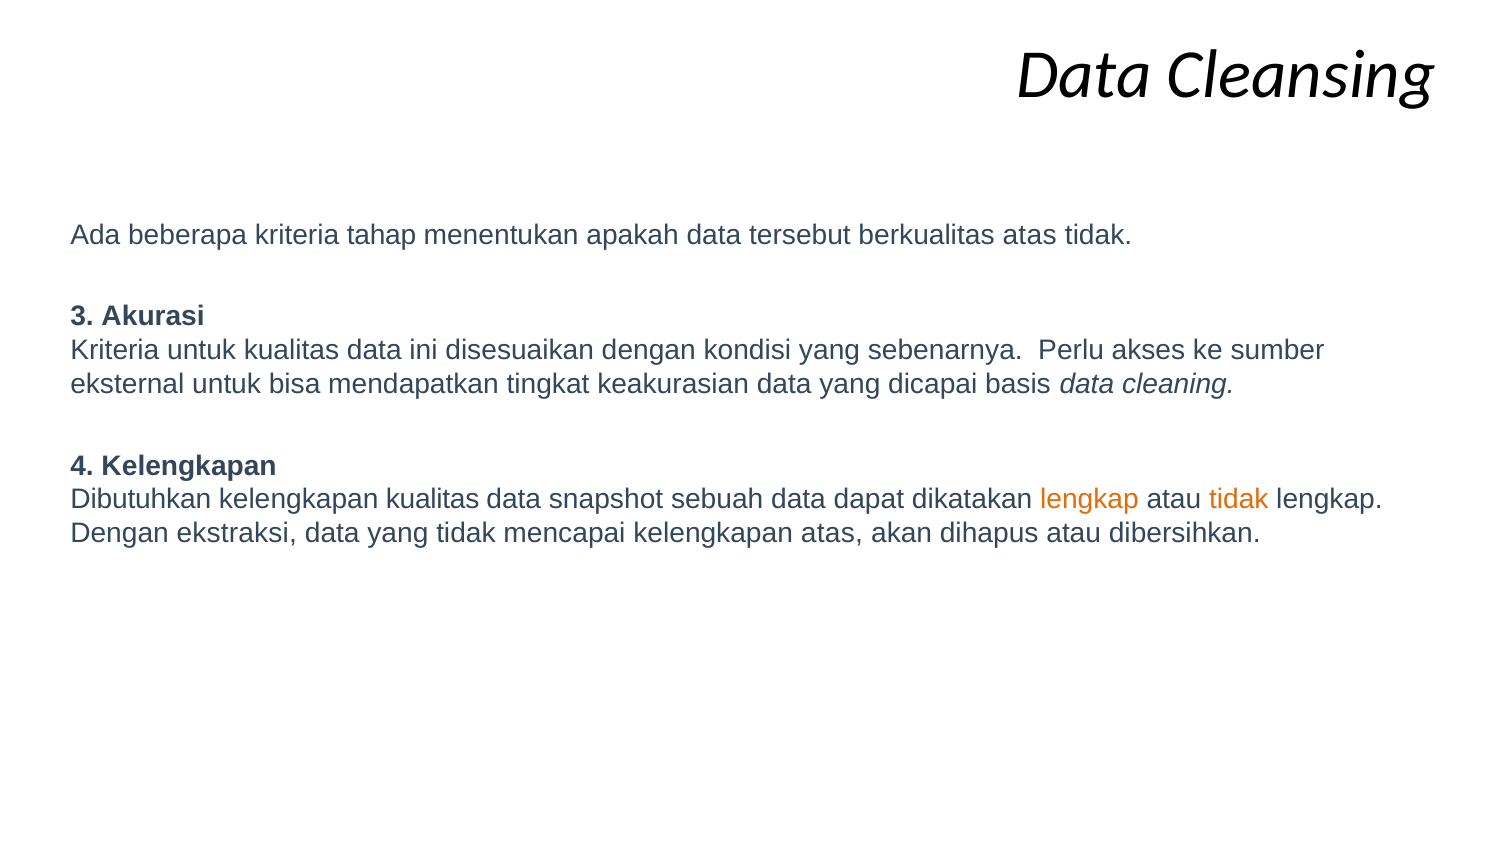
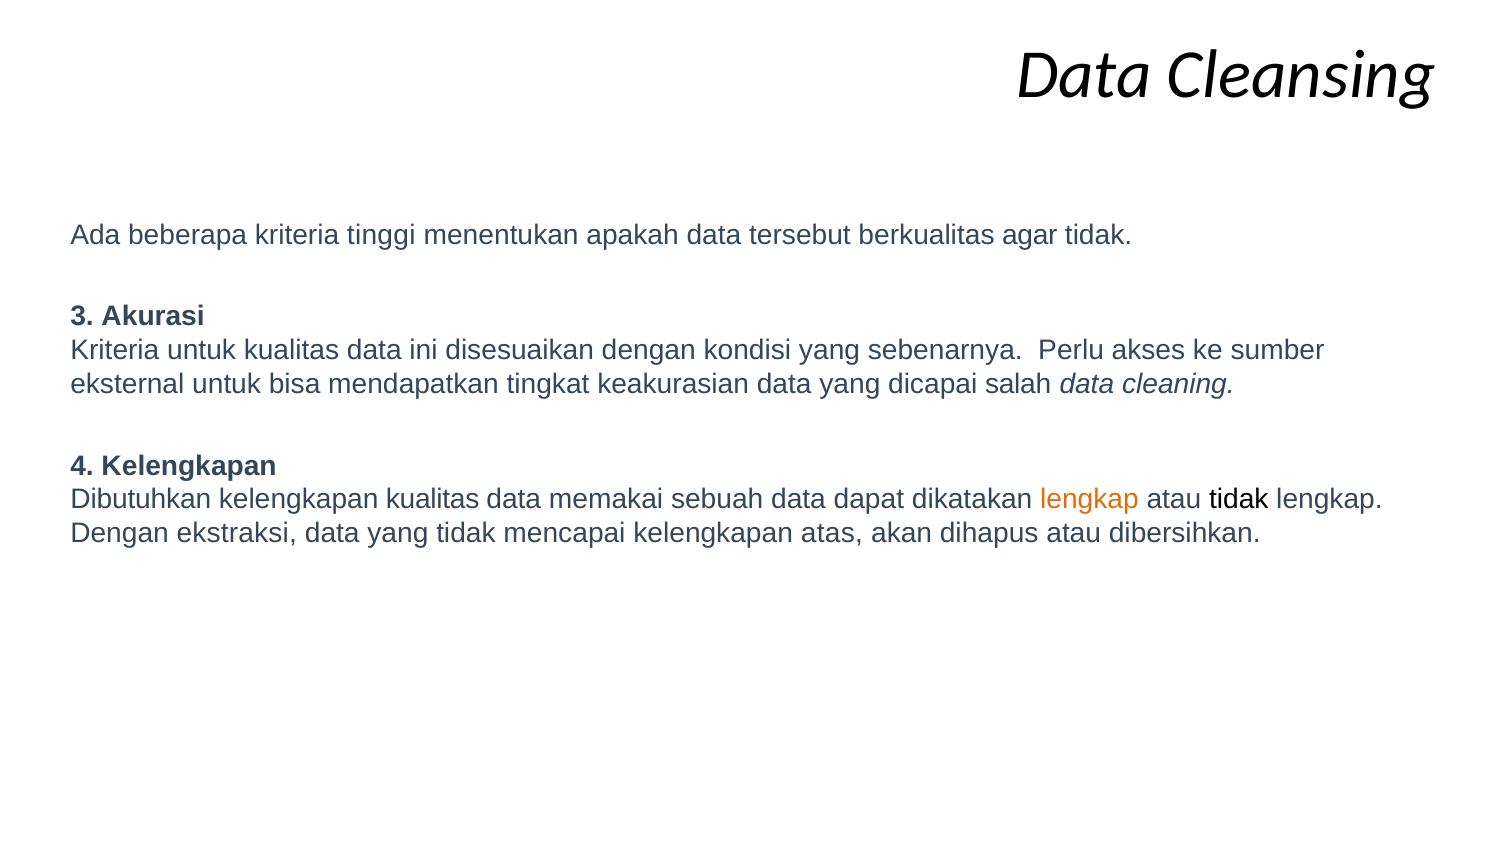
tahap: tahap -> tinggi (381, 235)
berkualitas atas: atas -> agar (1030, 235)
basis: basis -> salah (1018, 384)
snapshot: snapshot -> memakai (606, 499)
tidak colour: orange -> black (1239, 499)
